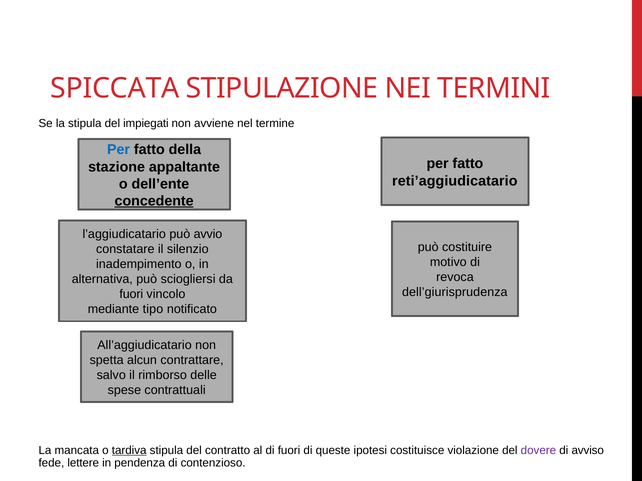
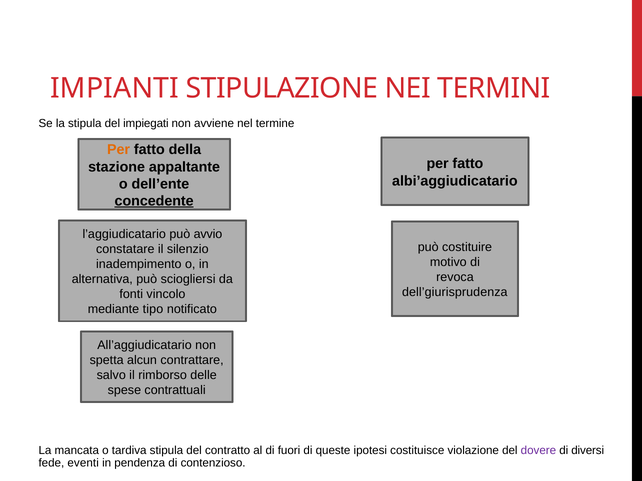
SPICCATA: SPICCATA -> IMPIANTI (115, 89)
Per colour: blue -> orange (119, 150)
reti’aggiudicatario: reti’aggiudicatario -> albi’aggiudicatario (455, 181)
fuori: fuori -> fonti (131, 294)
tardiva underline: present -> none (129, 451)
avviso: avviso -> diversi (588, 451)
lettere: lettere -> eventi (83, 463)
